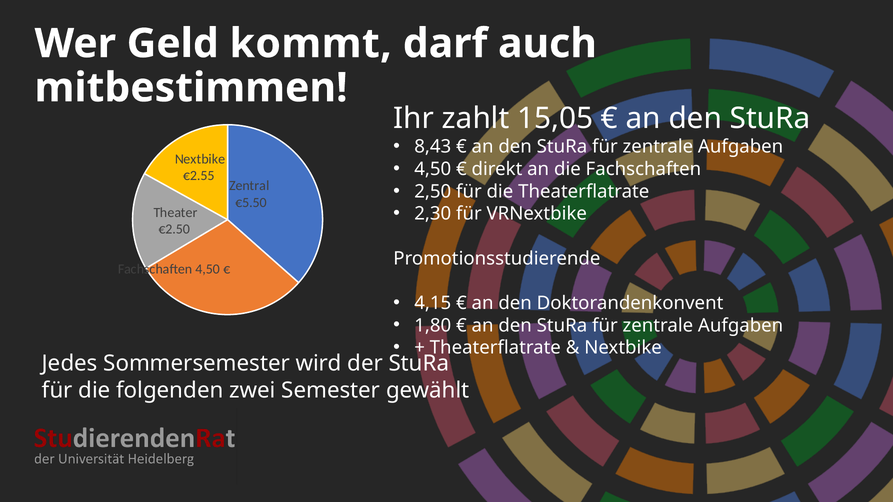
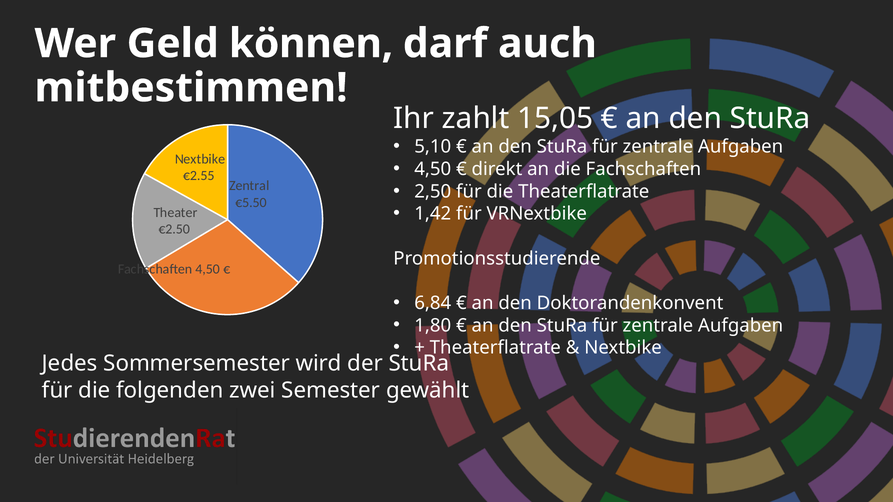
kommt: kommt -> können (311, 44)
8,43: 8,43 -> 5,10 (433, 147)
2,30: 2,30 -> 1,42 (433, 214)
4,15: 4,15 -> 6,84 (433, 303)
